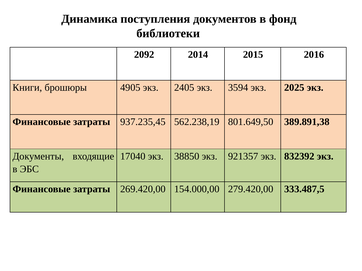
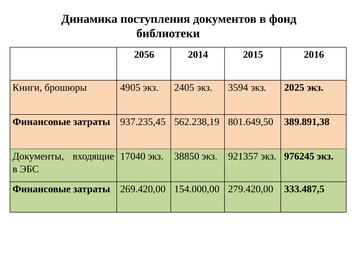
2092: 2092 -> 2056 (144, 55)
832392: 832392 -> 976245 (299, 157)
